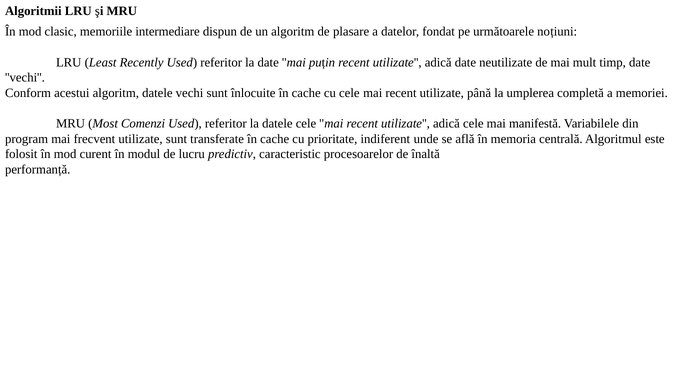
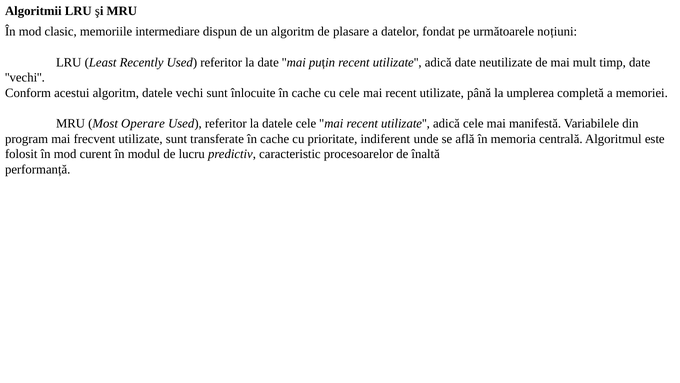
Comenzi: Comenzi -> Operare (143, 123)
